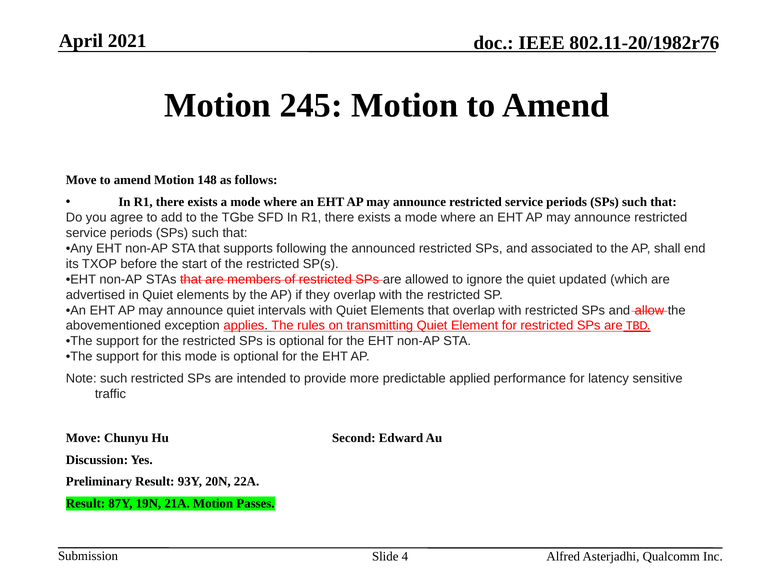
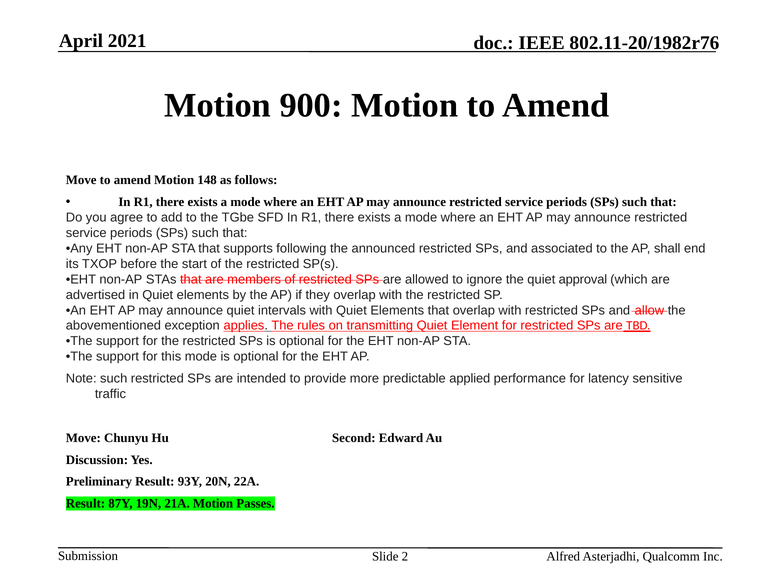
245: 245 -> 900 (311, 106)
updated: updated -> approval (583, 280)
4: 4 -> 2 (405, 557)
